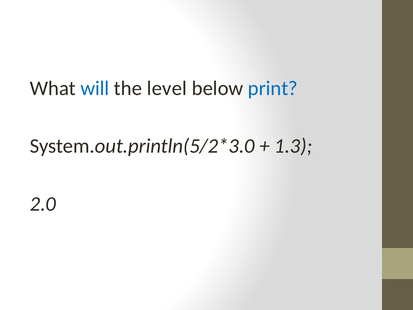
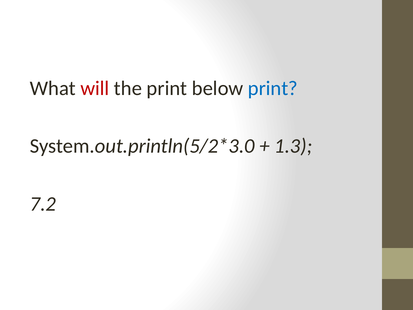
will colour: blue -> red (95, 88)
the level: level -> print (167, 88)
2.0: 2.0 -> 7.2 (43, 204)
